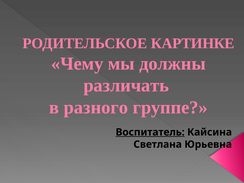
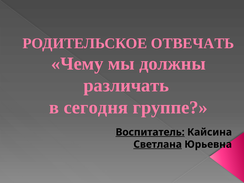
КАРТИНКЕ: КАРТИНКЕ -> ОТВЕЧАТЬ (193, 43)
разного: разного -> сегодня (96, 107)
Светлана underline: none -> present (158, 144)
